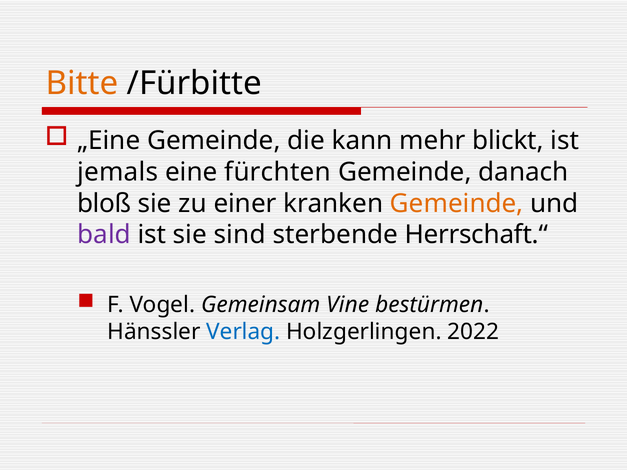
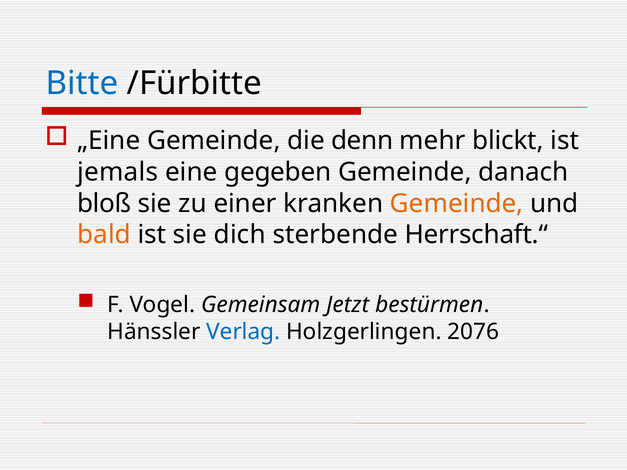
Bitte colour: orange -> blue (82, 84)
kann: kann -> denn (362, 141)
fürchten: fürchten -> gegeben (278, 172)
bald colour: purple -> orange (104, 235)
sind: sind -> dich (240, 235)
Vine: Vine -> Jetzt (348, 305)
2022: 2022 -> 2076 (473, 332)
